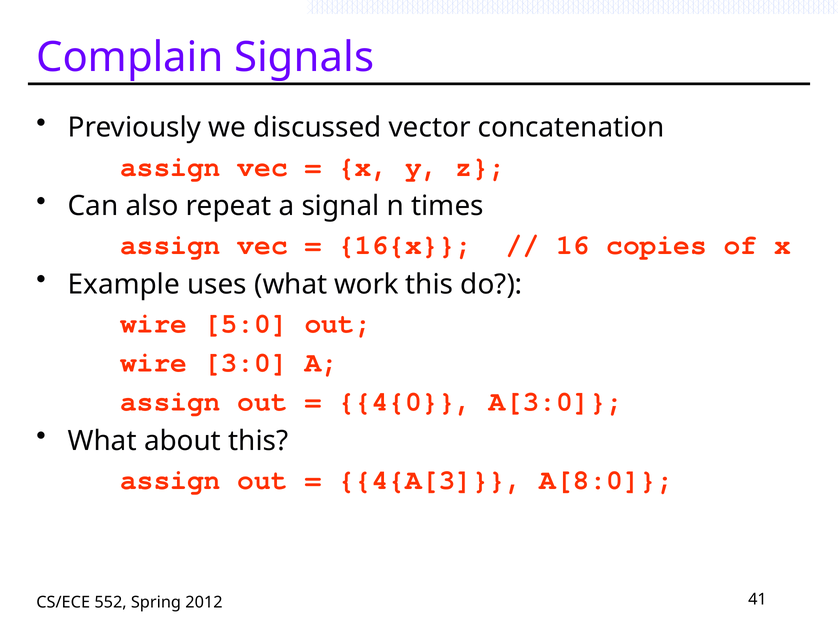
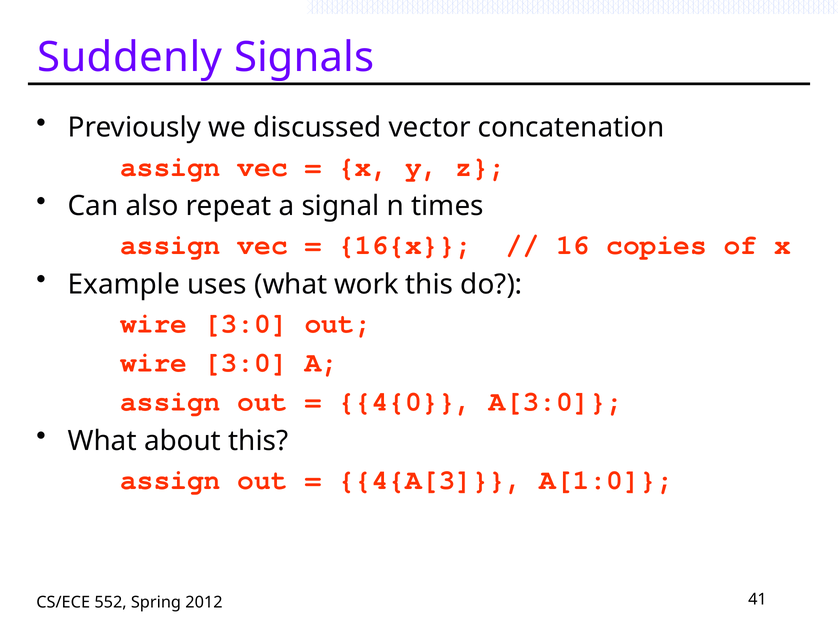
Complain: Complain -> Suddenly (130, 57)
5:0: 5:0 -> 3:0 (246, 323)
A[8:0: A[8:0 -> A[1:0 (606, 480)
